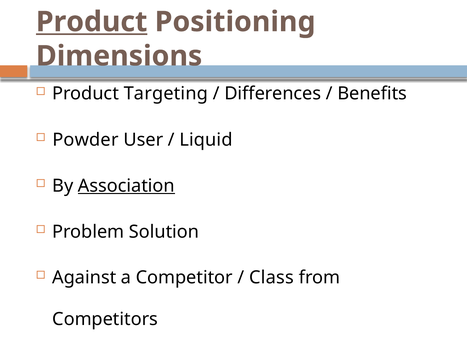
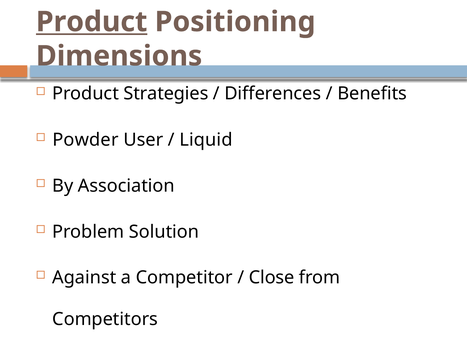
Targeting: Targeting -> Strategies (166, 94)
Association underline: present -> none (126, 186)
Class: Class -> Close (272, 278)
